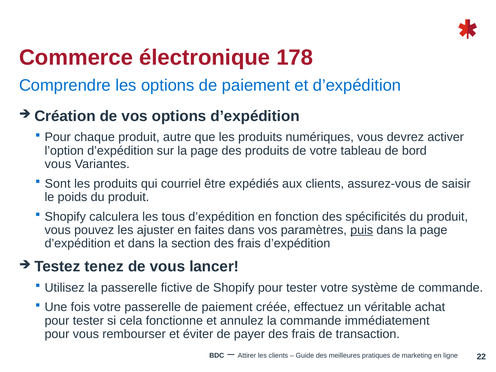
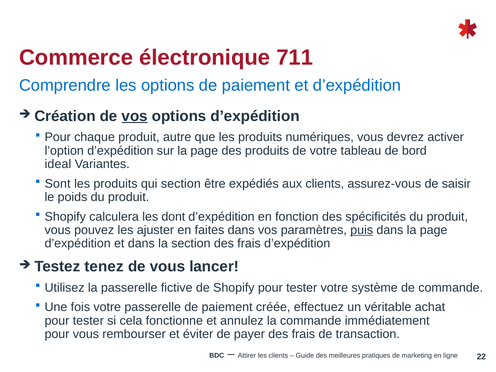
178: 178 -> 711 (295, 57)
vos underline: none -> present (135, 116)
vous: vous -> ideal (58, 164)
qui courriel: courriel -> section (181, 184)
tous: tous -> dont (173, 217)
